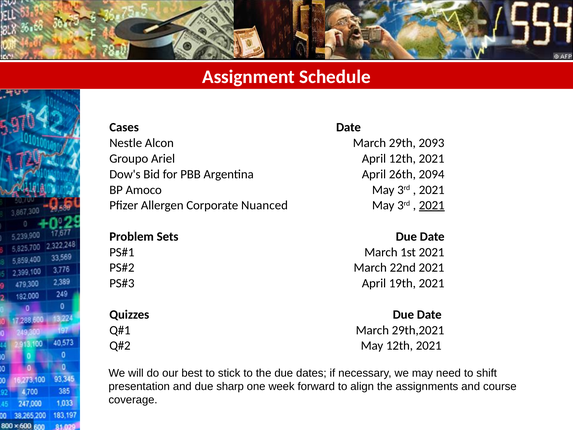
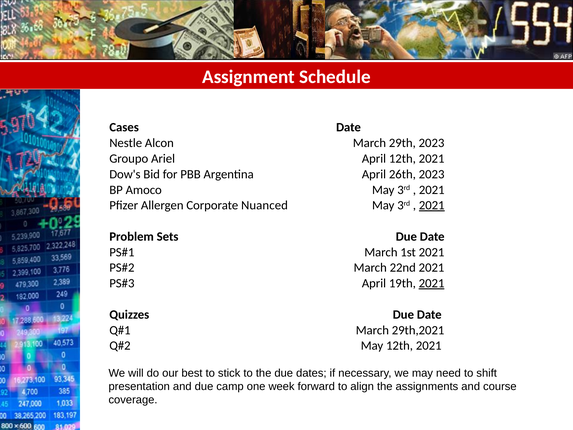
29th 2093: 2093 -> 2023 (432, 143)
26th 2094: 2094 -> 2023 (432, 174)
2021 underline: none -> present (432, 283)
sharp: sharp -> camp (230, 386)
